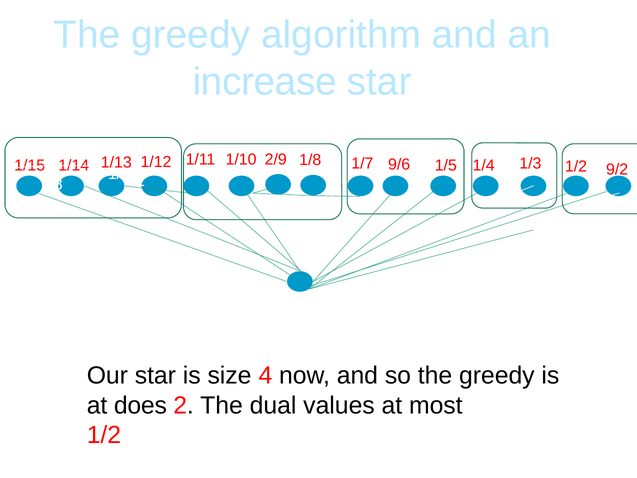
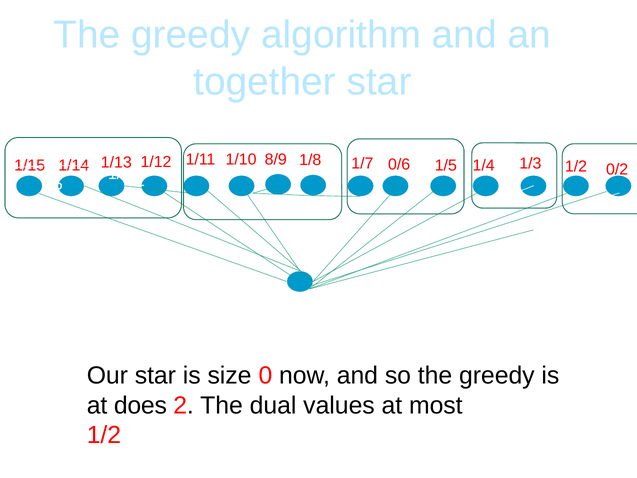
increase: increase -> together (265, 82)
2/9: 2/9 -> 8/9 (276, 160)
9/6: 9/6 -> 0/6 (399, 165)
9/2: 9/2 -> 0/2 (617, 169)
/8: /8 -> /5 (56, 185)
4: 4 -> 0 (265, 376)
